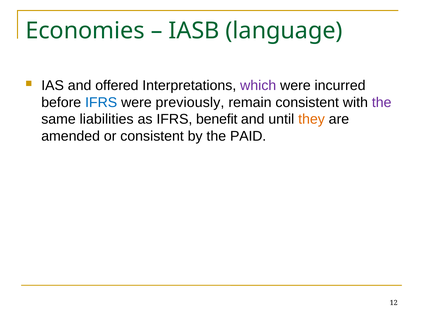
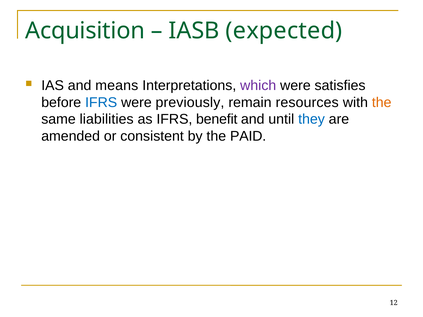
Economies: Economies -> Acquisition (85, 31)
language: language -> expected (284, 31)
offered: offered -> means (117, 86)
incurred: incurred -> satisfies (340, 86)
remain consistent: consistent -> resources (307, 103)
the colour: purple -> orange (382, 103)
they colour: orange -> blue (312, 119)
